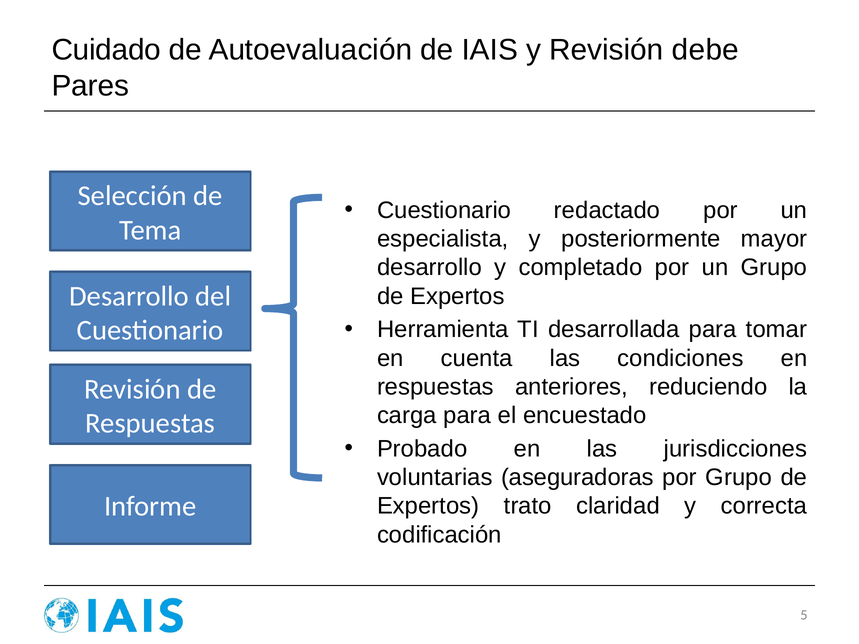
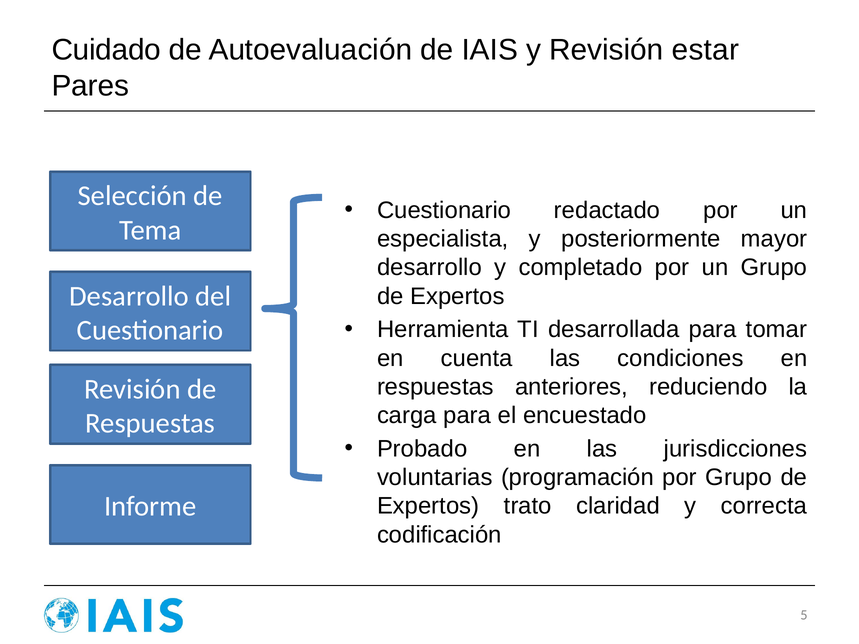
debe: debe -> estar (705, 50)
aseguradoras: aseguradoras -> programación (577, 478)
